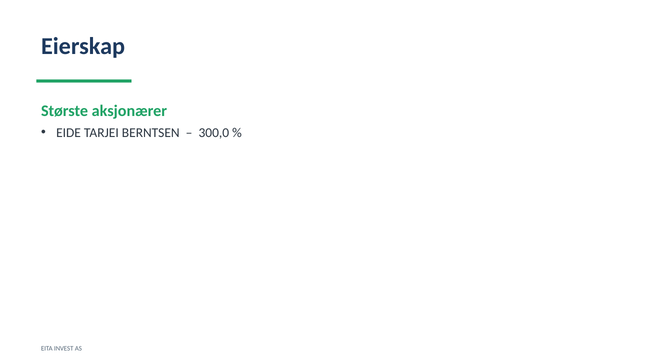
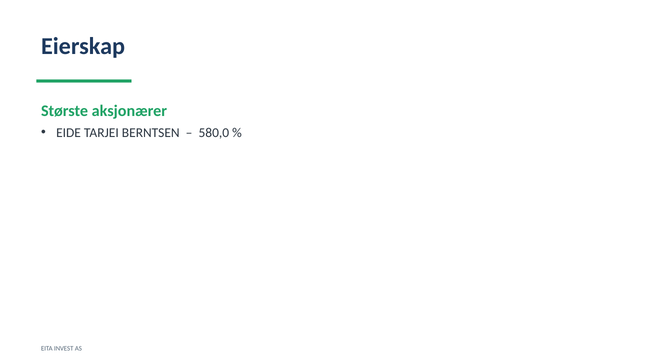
300,0: 300,0 -> 580,0 (214, 133)
